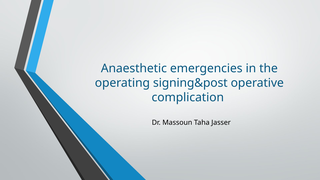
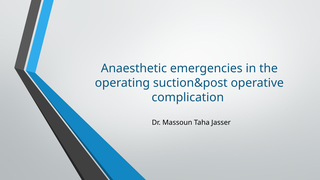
signing&post: signing&post -> suction&post (190, 83)
